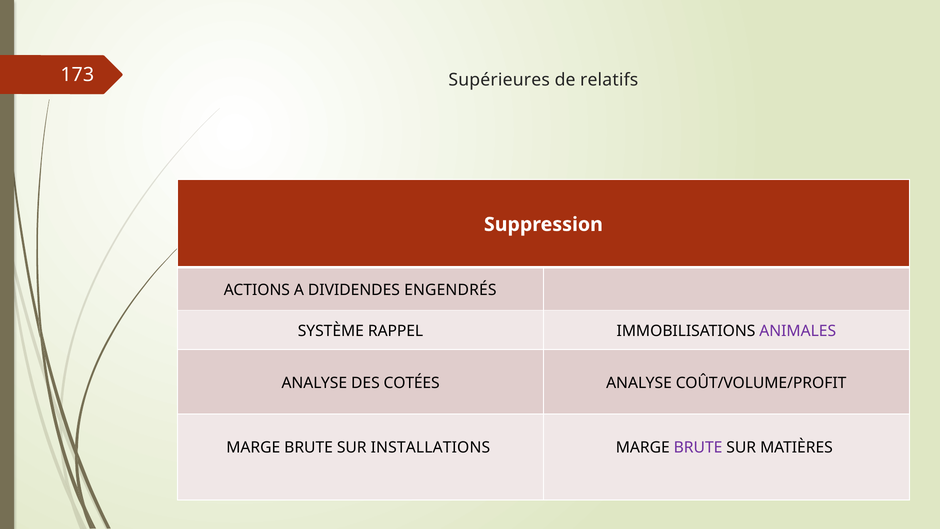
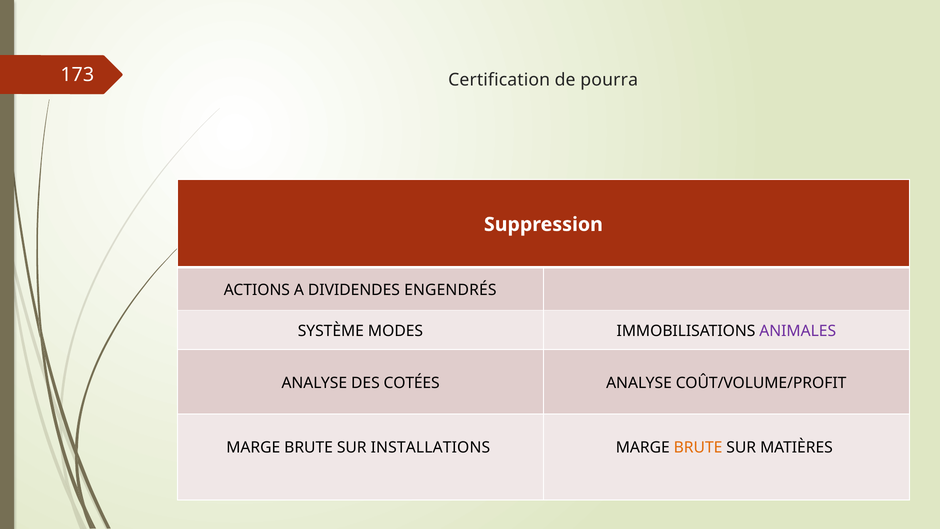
Supérieures: Supérieures -> Certification (499, 80)
relatifs: relatifs -> pourra (609, 80)
RAPPEL: RAPPEL -> MODES (396, 331)
BRUTE colour: purple -> orange (698, 447)
